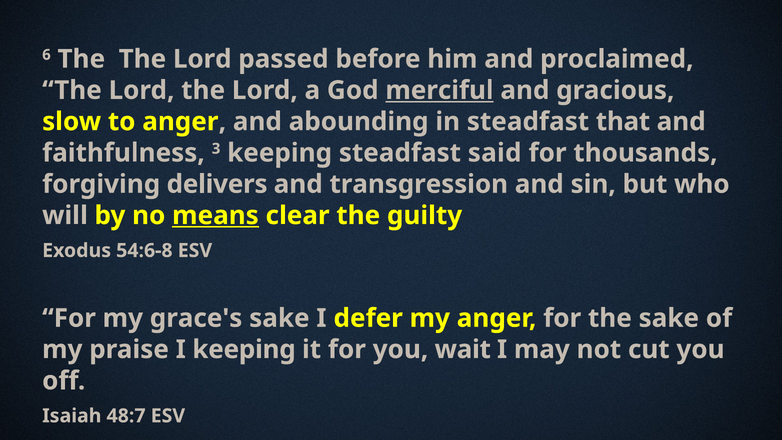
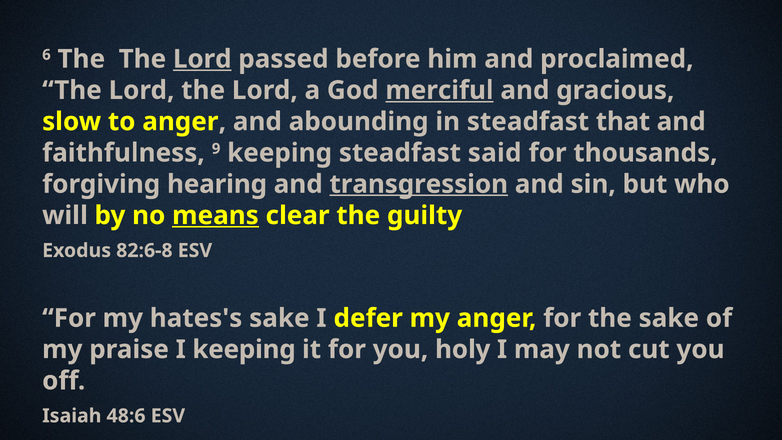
Lord underline: none -> present (202, 59)
3: 3 -> 9 (216, 149)
delivers: delivers -> hearing (217, 184)
transgression underline: none -> present (419, 184)
54:6-8: 54:6-8 -> 82:6-8 (144, 251)
grace's: grace's -> hates's (196, 318)
wait: wait -> holy (463, 349)
48:7: 48:7 -> 48:6 (126, 416)
